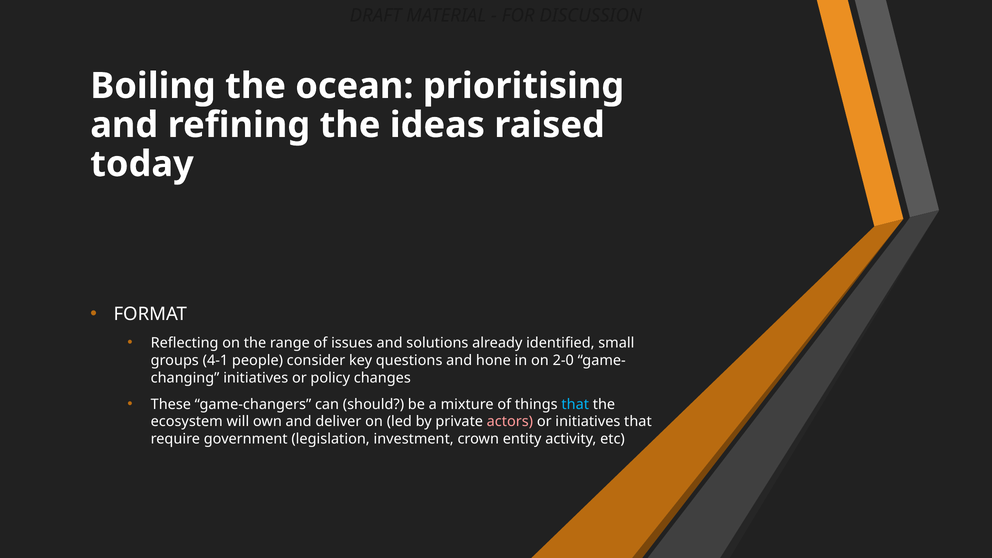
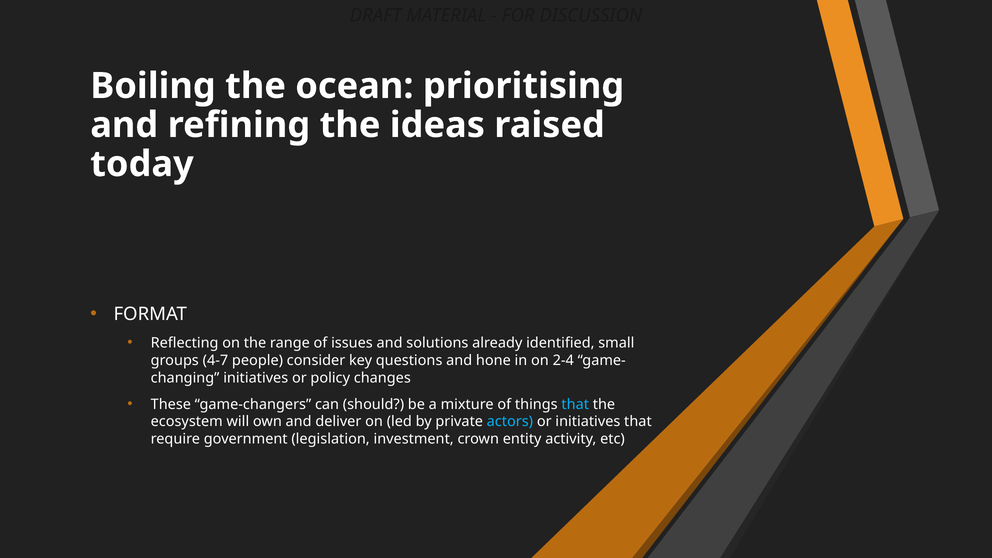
4-1: 4-1 -> 4-7 (215, 360)
2-0: 2-0 -> 2-4 (563, 360)
actors colour: pink -> light blue (510, 422)
